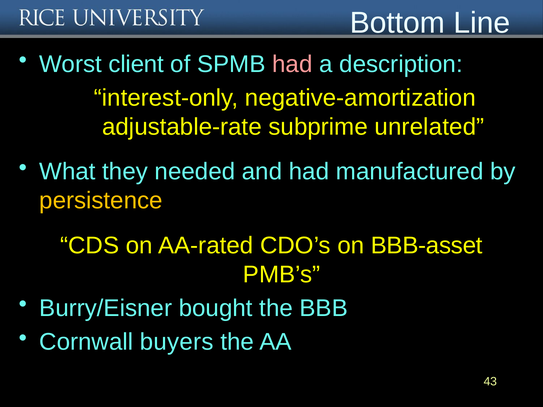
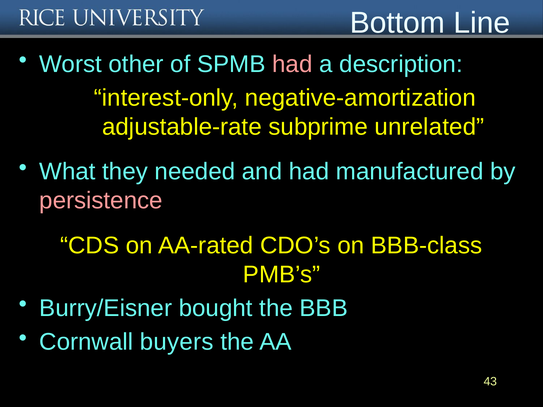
client: client -> other (136, 64)
persistence colour: yellow -> pink (101, 201)
BBB-asset: BBB-asset -> BBB-class (427, 246)
